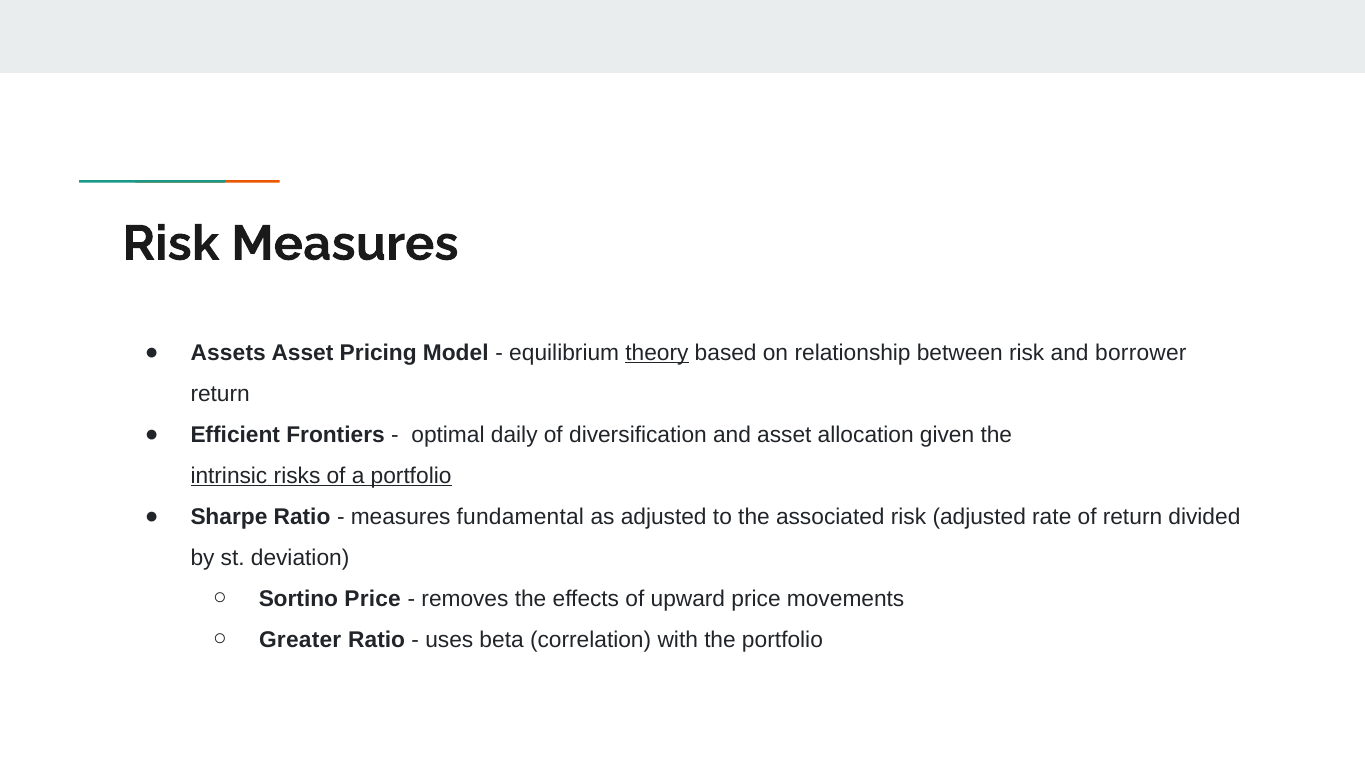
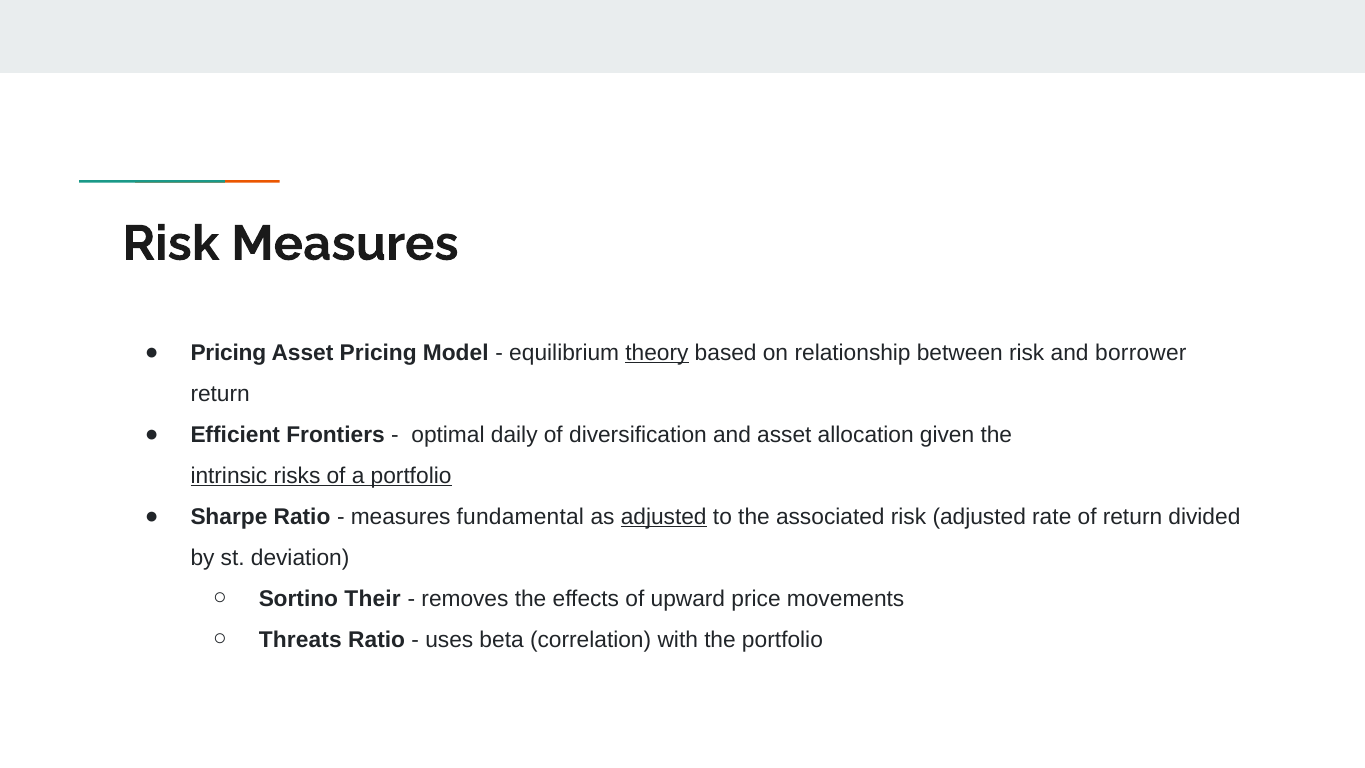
Assets: Assets -> Pricing (228, 353)
adjusted underline: none -> present (664, 517)
Sortino Price: Price -> Their (373, 599)
Greater: Greater -> Threats (300, 640)
